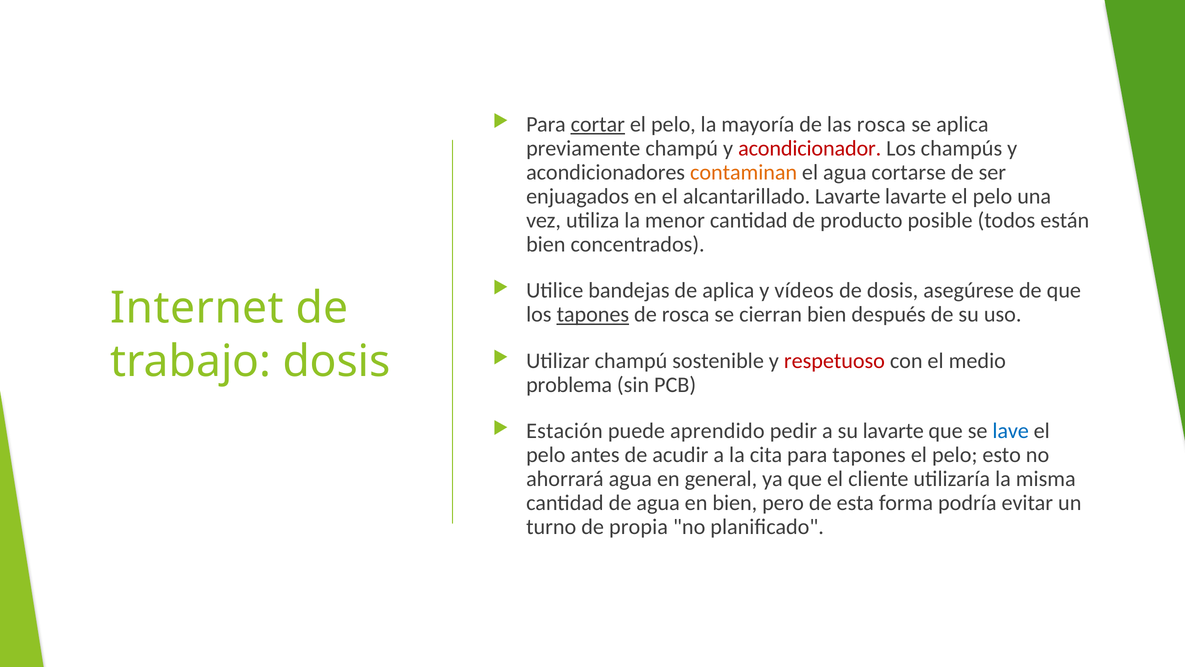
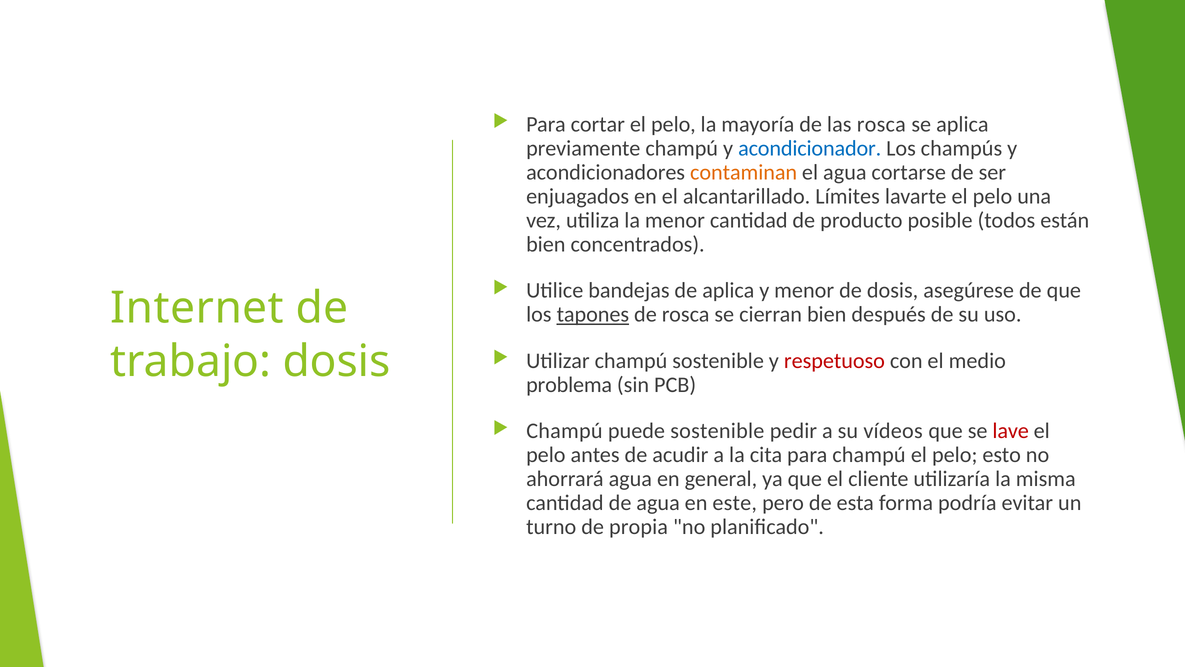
cortar underline: present -> none (598, 124)
acondicionador colour: red -> blue (810, 148)
alcantarillado Lavarte: Lavarte -> Límites (848, 196)
y vídeos: vídeos -> menor (804, 290)
Estación: Estación -> Champú (564, 431)
puede aprendido: aprendido -> sostenible (717, 431)
su lavarte: lavarte -> vídeos (893, 431)
lave colour: blue -> red (1011, 431)
para tapones: tapones -> champú (869, 455)
en bien: bien -> este (735, 503)
